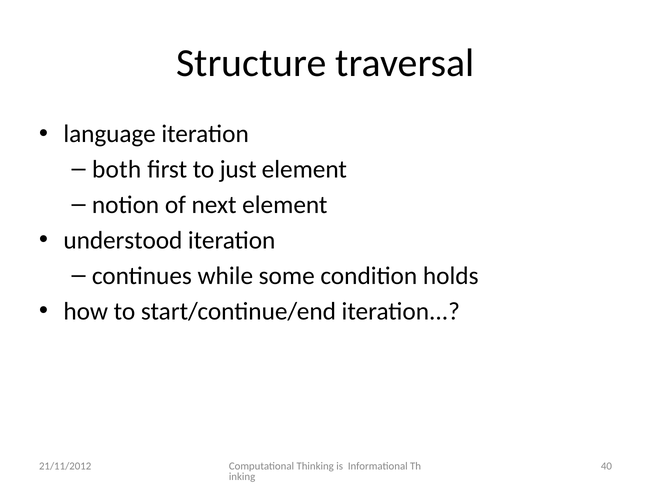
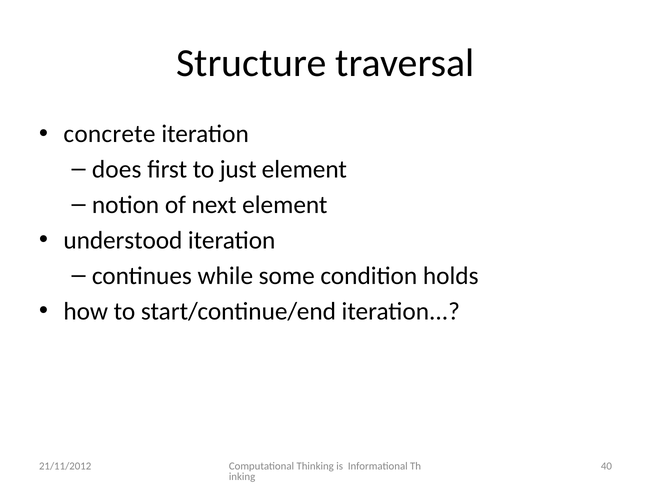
language: language -> concrete (109, 134)
both: both -> does (117, 170)
